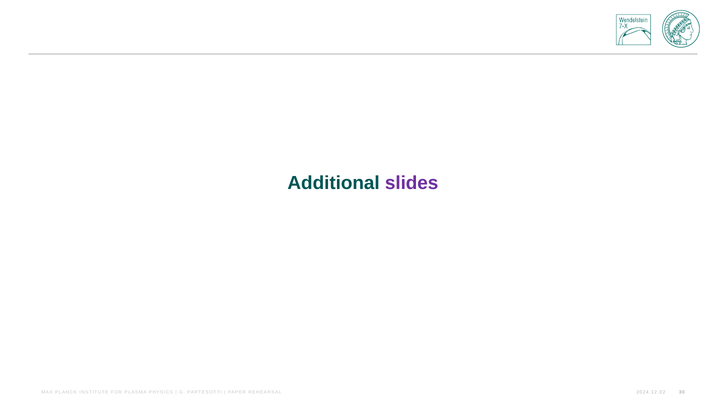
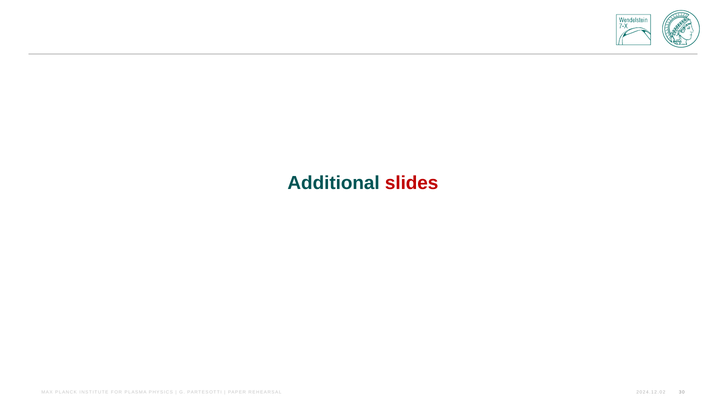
slides colour: purple -> red (412, 183)
